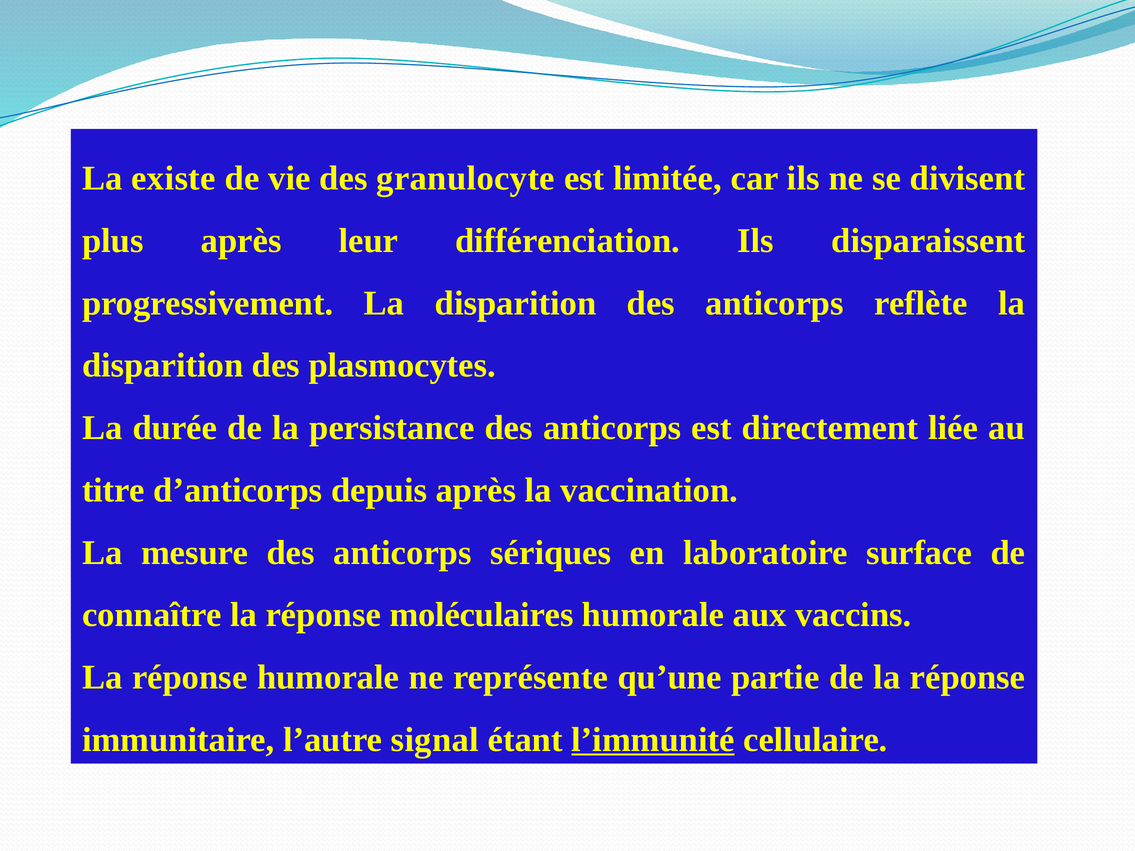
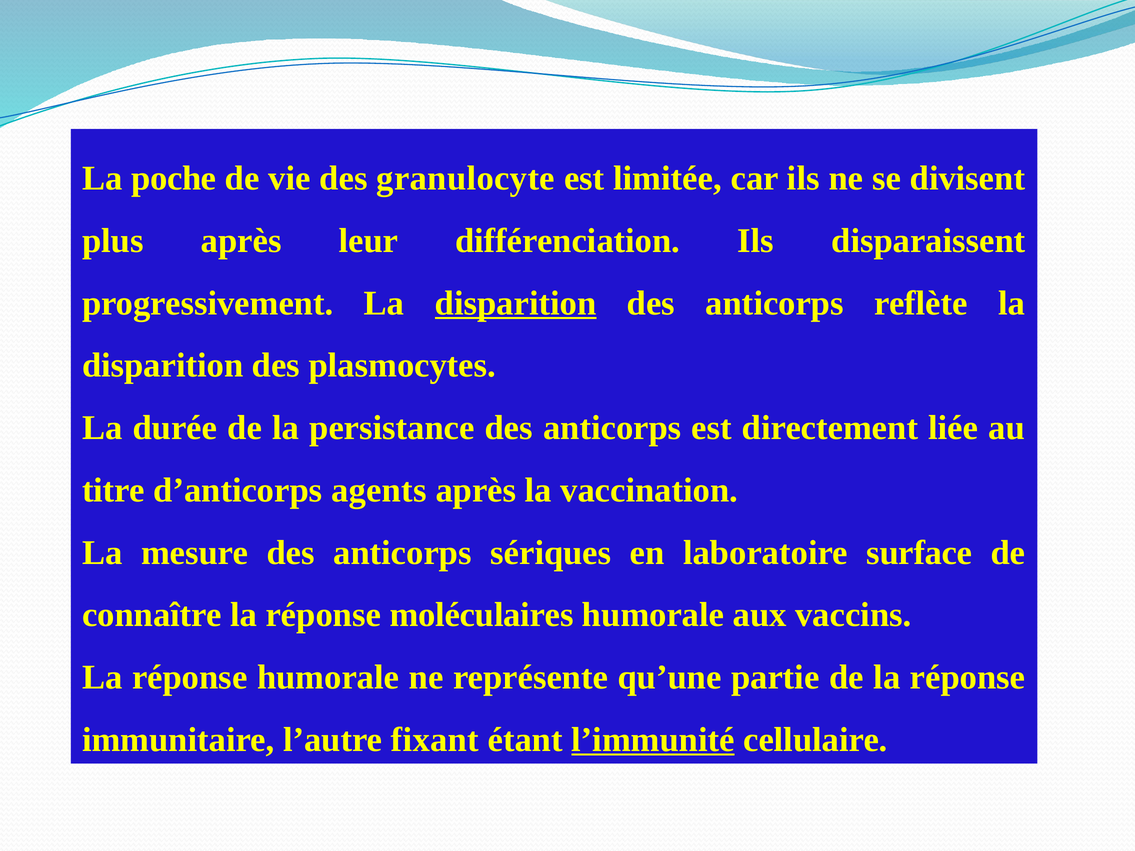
existe: existe -> poche (174, 179)
disparition underline: none -> present (516, 303)
depuis: depuis -> agents (379, 490)
signal: signal -> fixant (435, 740)
